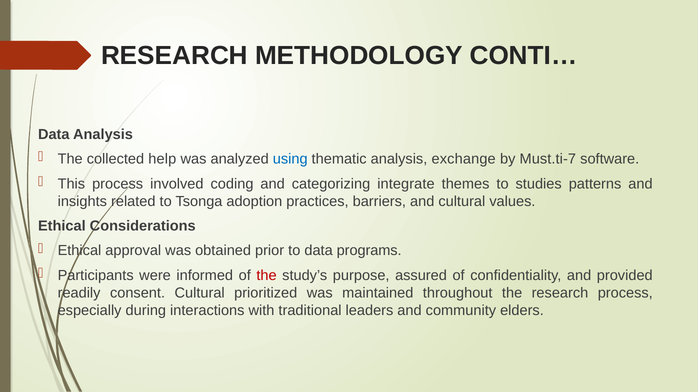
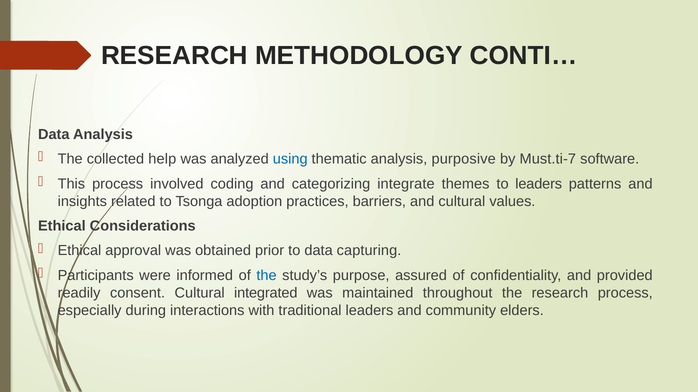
exchange: exchange -> purposive (464, 159)
to studies: studies -> leaders (539, 184)
programs: programs -> capturing (369, 251)
the colour: red -> blue (267, 276)
prioritized: prioritized -> integrated (266, 293)
